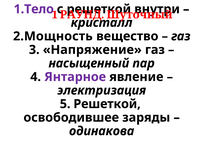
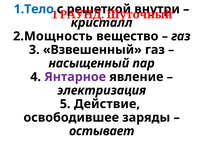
1.Тело colour: purple -> blue (34, 9)
Напряжение: Напряжение -> Взвешенный (92, 50)
5 Решеткой: Решеткой -> Действие (107, 104)
одинакова: одинакова -> остывает (102, 131)
